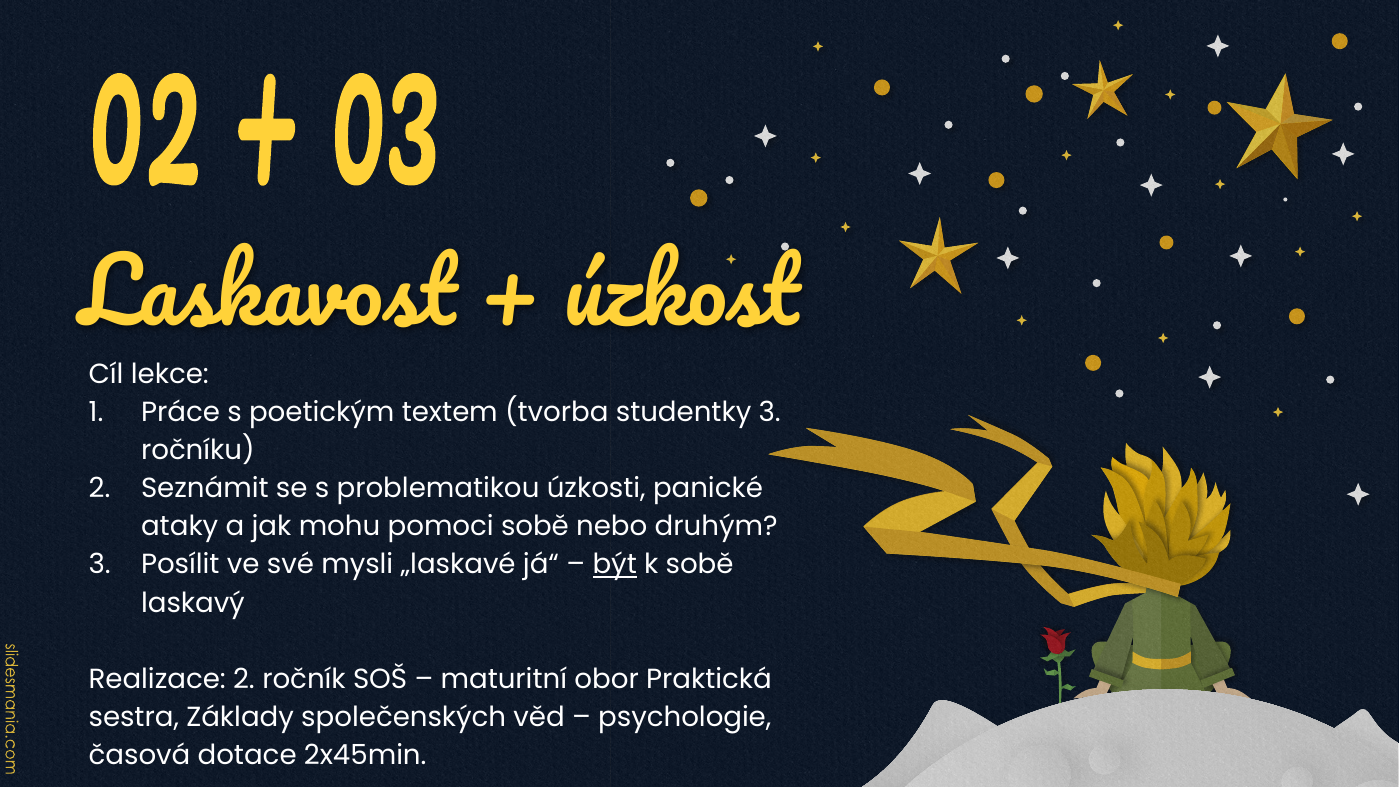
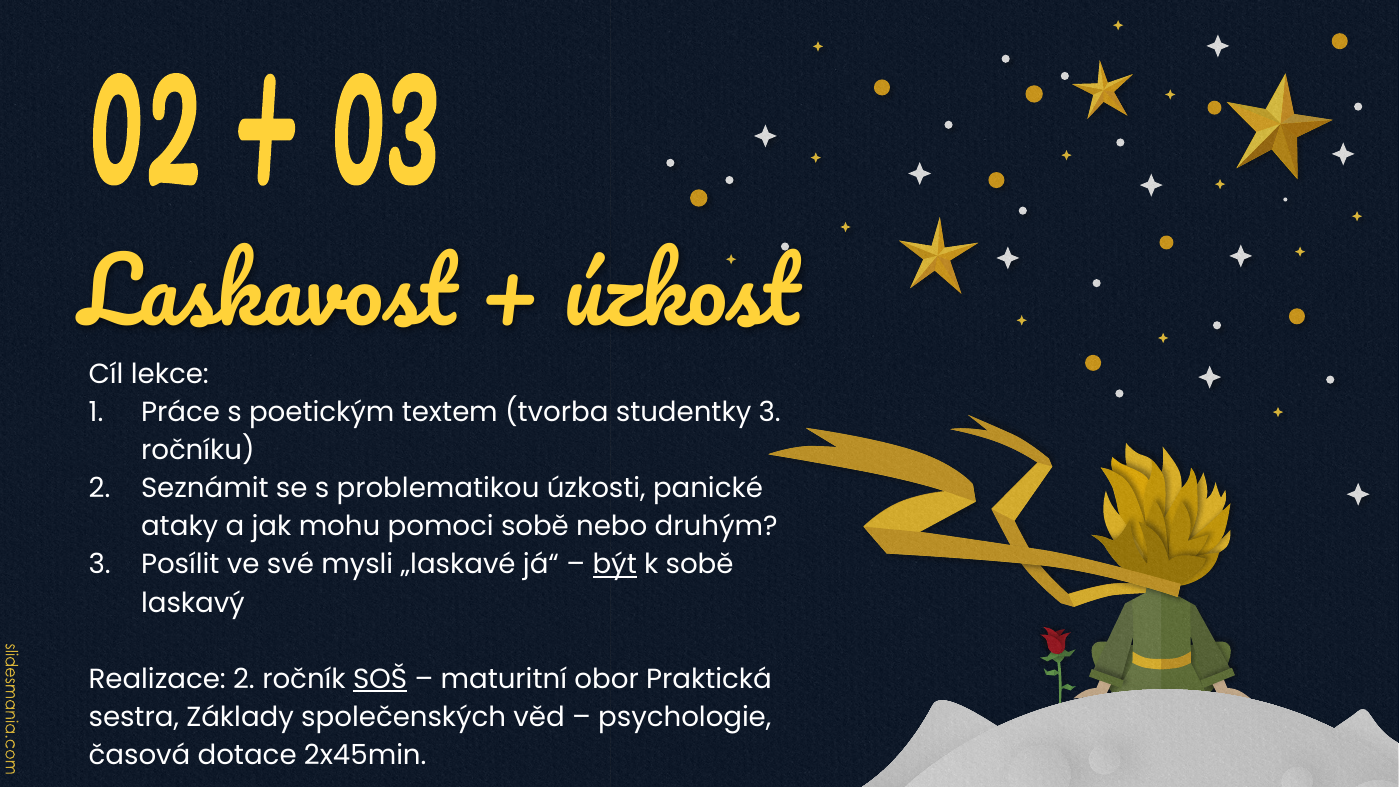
SOŠ underline: none -> present (380, 679)
